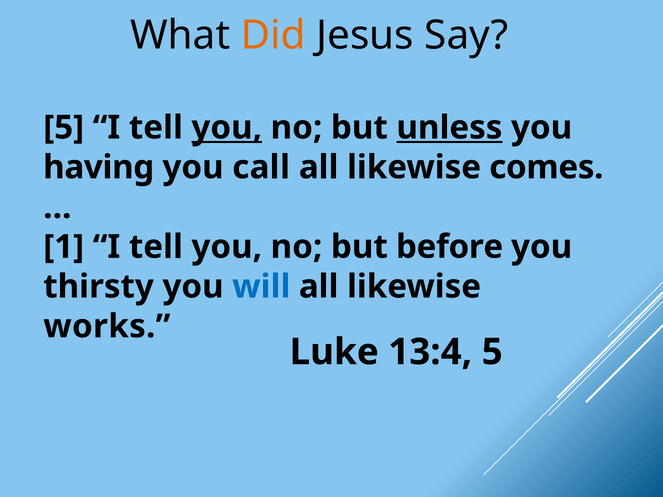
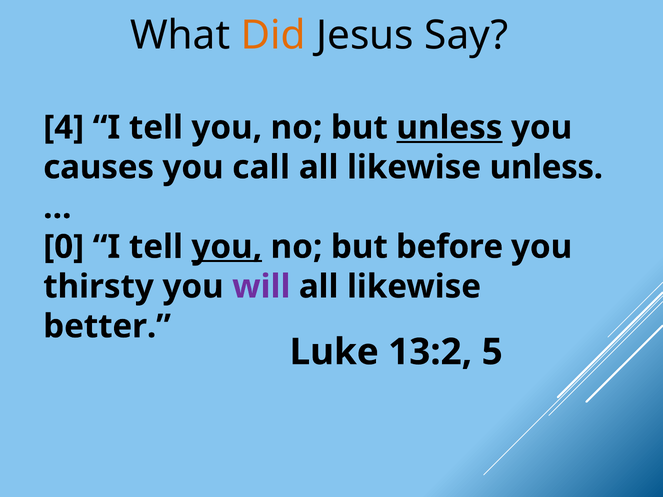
5: 5 -> 4 (64, 128)
you underline: present -> none (227, 128)
having: having -> causes (99, 167)
likewise comes: comes -> unless (546, 167)
1: 1 -> 0 (64, 247)
you underline: none -> present (227, 247)
will colour: blue -> purple (261, 287)
works: works -> better (107, 327)
13:4: 13:4 -> 13:2 (430, 352)
